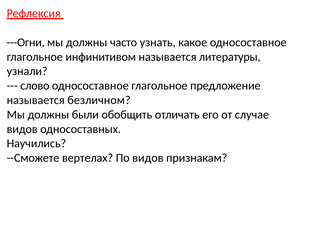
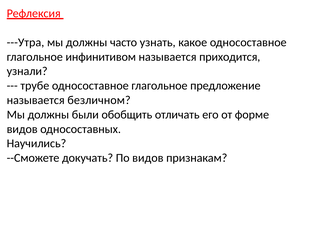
---Огни: ---Огни -> ---Утра (25, 42)
литературы: литературы -> приходится (230, 57)
слово: слово -> трубе (35, 86)
случае: случае -> форме (252, 114)
вертелах: вертелах -> докучать (88, 158)
